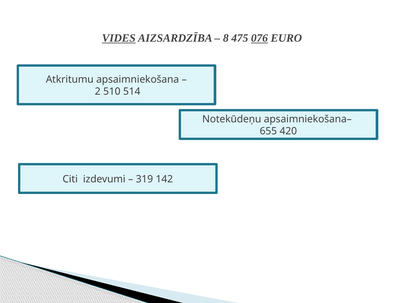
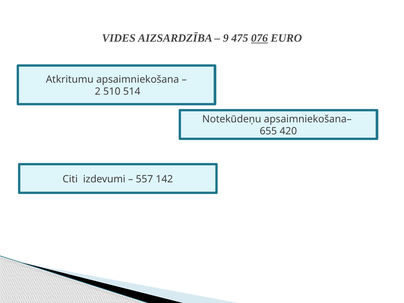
VIDES underline: present -> none (119, 38)
8: 8 -> 9 (226, 38)
319: 319 -> 557 (144, 179)
